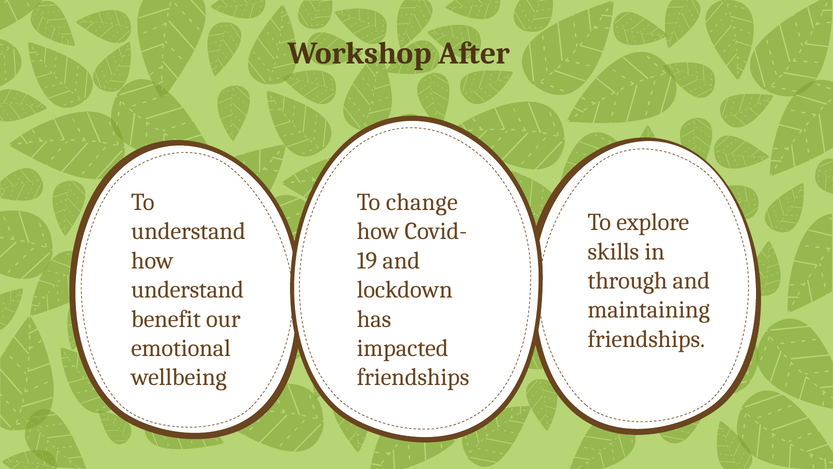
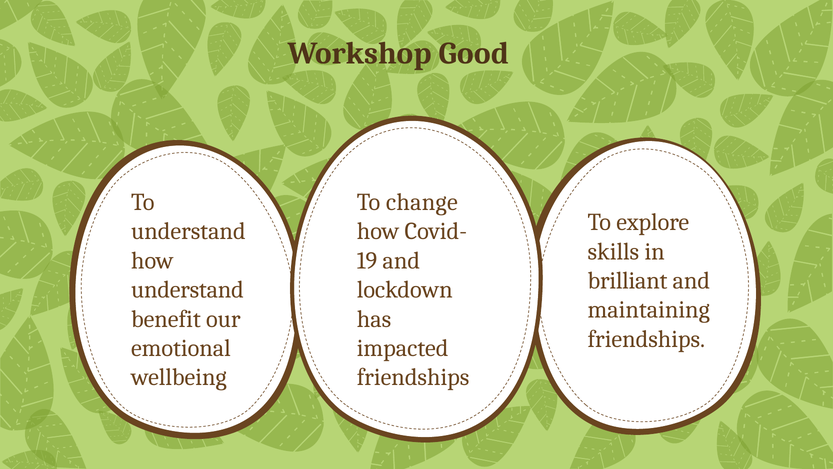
After: After -> Good (474, 53)
through: through -> brilliant (628, 280)
